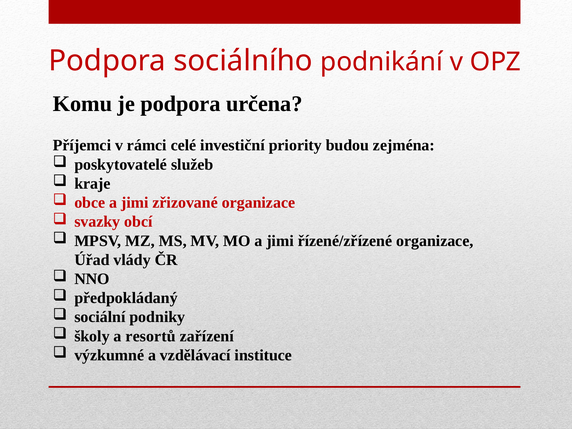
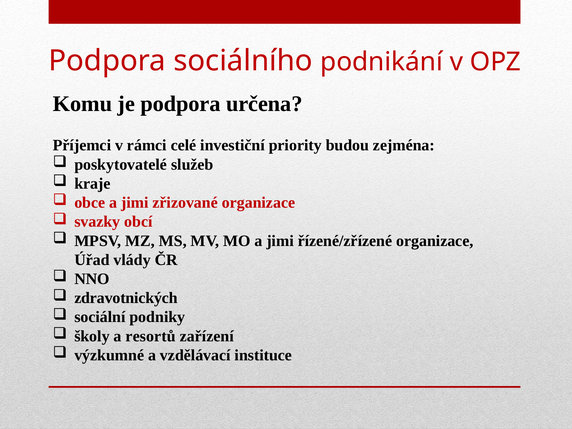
předpokládaný: předpokládaný -> zdravotnických (126, 298)
